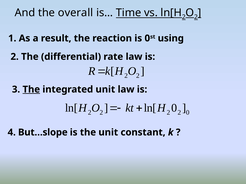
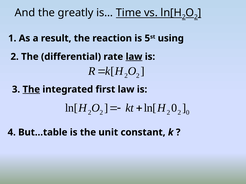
overall: overall -> greatly (76, 13)
is 0: 0 -> 5 (147, 38)
law underline: none -> present (134, 57)
integrated unit: unit -> first (105, 90)
But…slope: But…slope -> But…table (43, 133)
